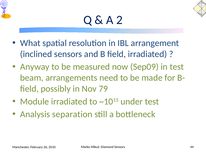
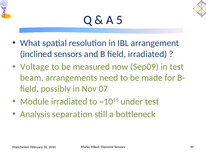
2: 2 -> 5 (119, 20)
Anyway: Anyway -> Voltage (35, 67)
79: 79 -> 07 (103, 89)
